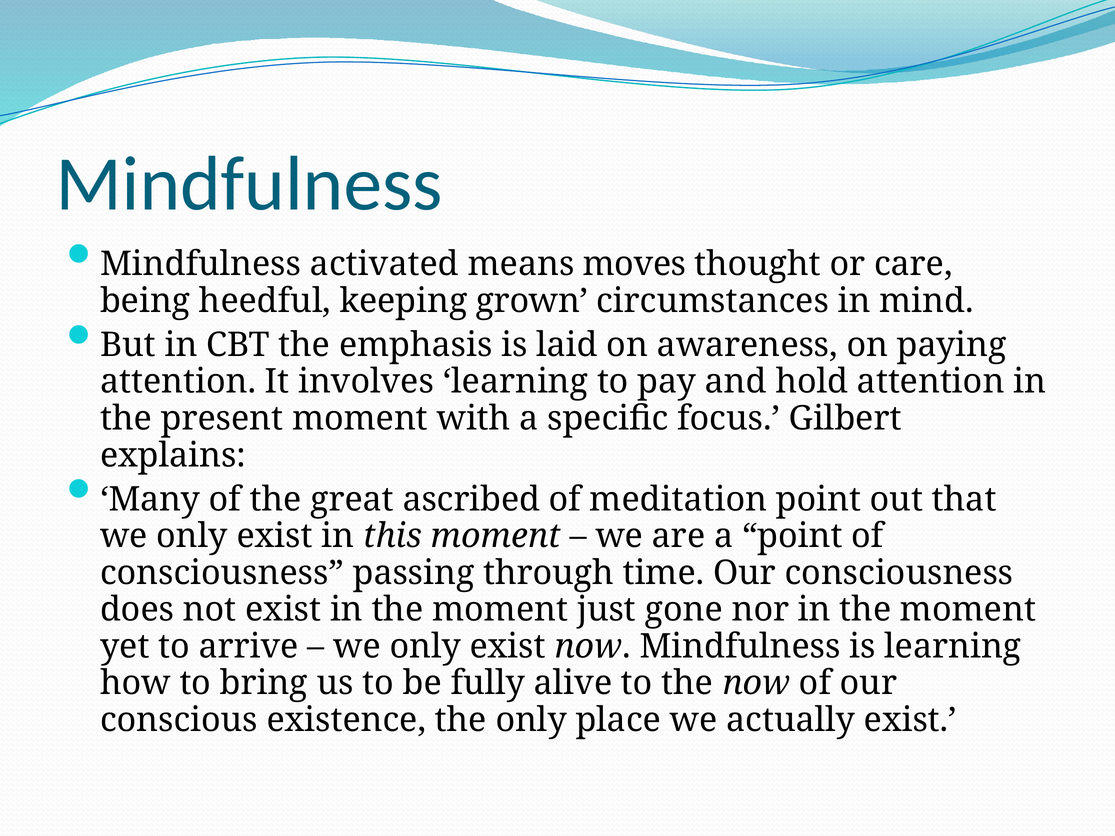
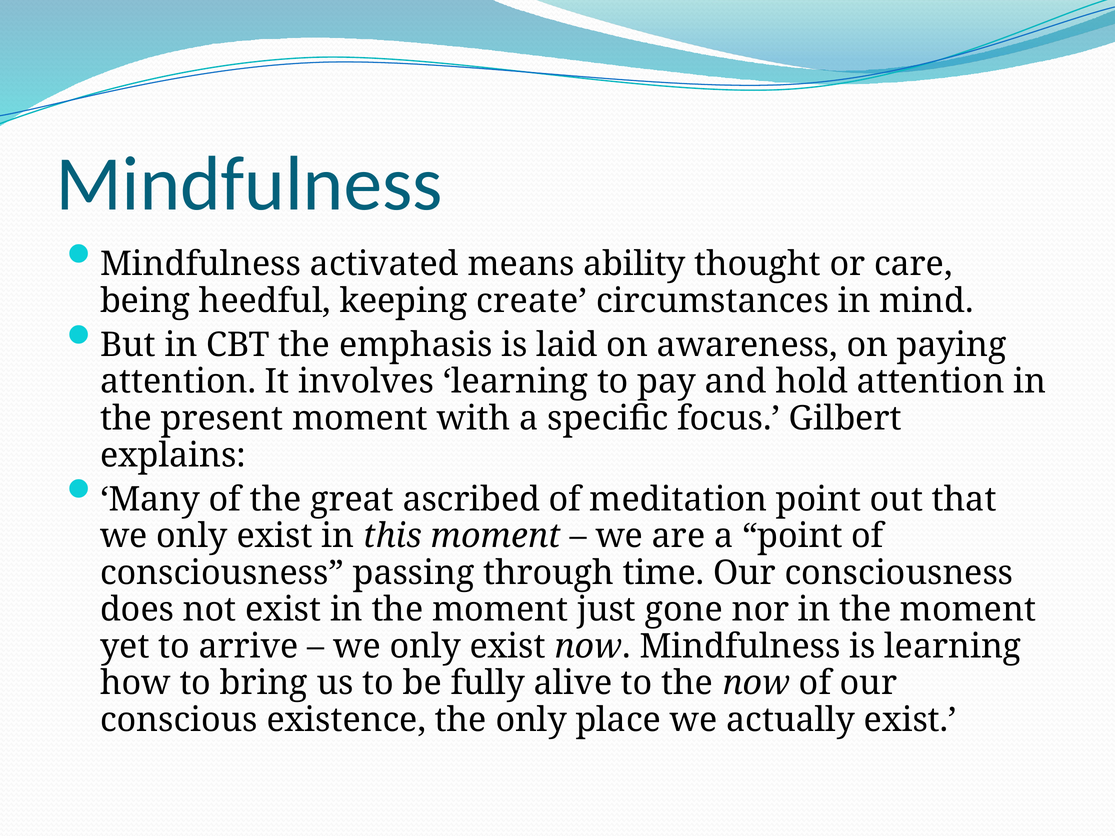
moves: moves -> ability (634, 264)
grown: grown -> create (532, 301)
